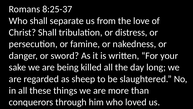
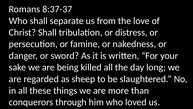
8:25-37: 8:25-37 -> 8:37-37 (57, 9)
